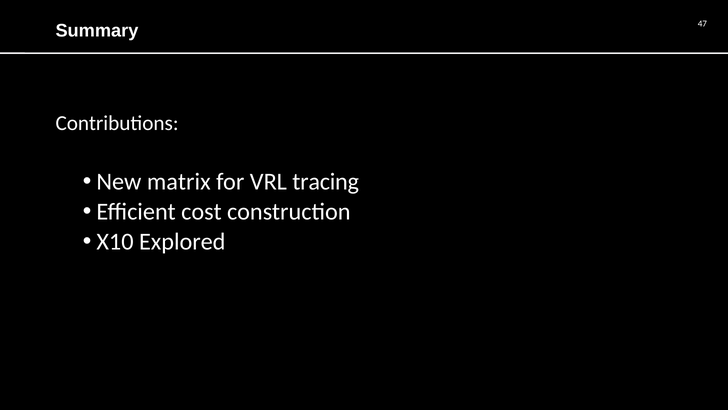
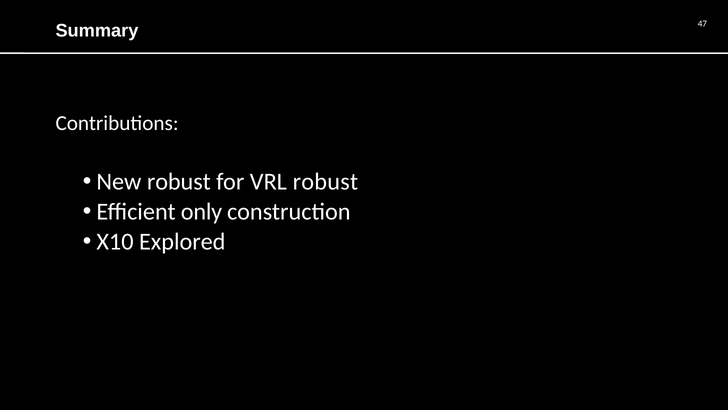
New matrix: matrix -> robust (179, 181)
VRL tracing: tracing -> robust (325, 181)
cost: cost -> only (202, 211)
